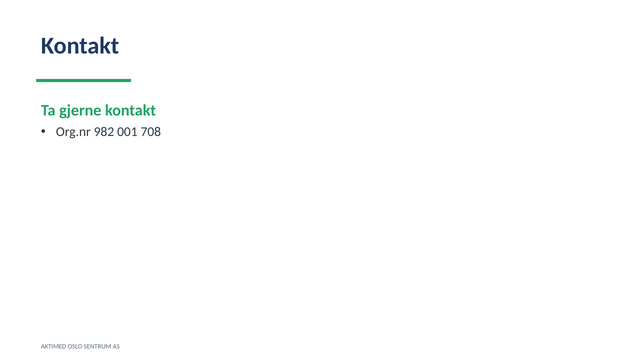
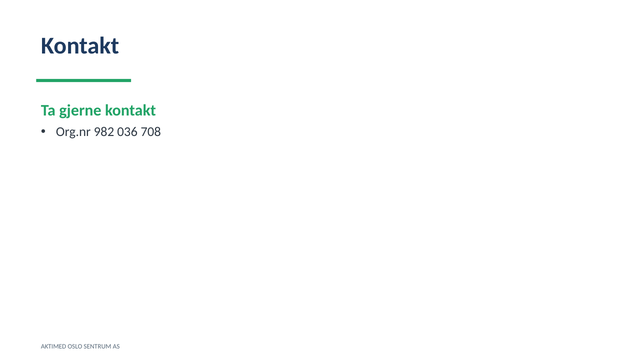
001: 001 -> 036 (127, 132)
